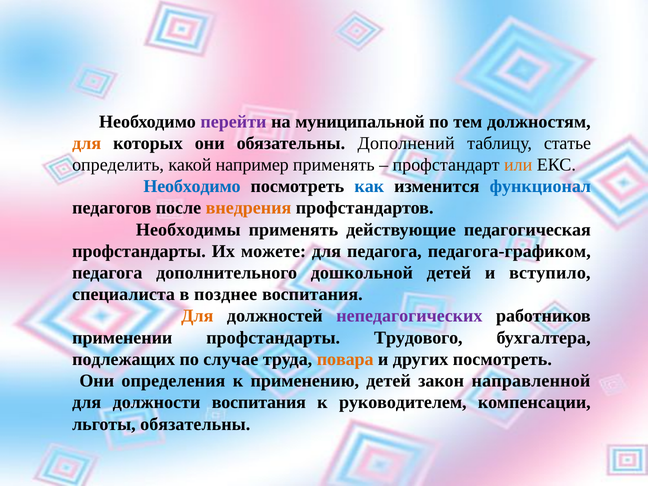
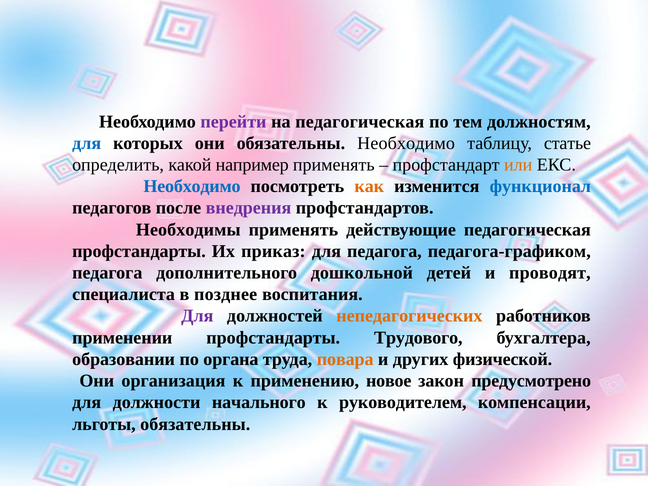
на муниципальной: муниципальной -> педагогическая (360, 122)
для colour: orange -> blue (87, 143)
обязательны Дополнений: Дополнений -> Необходимо (406, 143)
как colour: blue -> orange (369, 186)
внедрения colour: orange -> purple (248, 208)
можете: можете -> приказ (273, 251)
вступило: вступило -> проводят (550, 273)
Для colour: orange -> purple (197, 316)
непедагогических colour: purple -> orange (409, 316)
подлежащих: подлежащих -> образовании (124, 359)
случае: случае -> органа (231, 359)
других посмотреть: посмотреть -> физической (503, 359)
определения: определения -> организация (173, 381)
применению детей: детей -> новое (389, 381)
направленной: направленной -> предусмотрено (531, 381)
должности воспитания: воспитания -> начального (259, 402)
